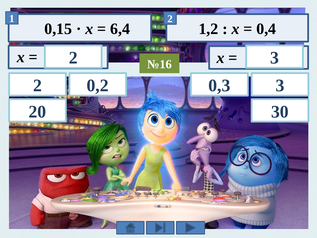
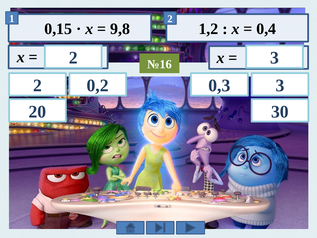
6,4: 6,4 -> 9,8 (120, 29)
